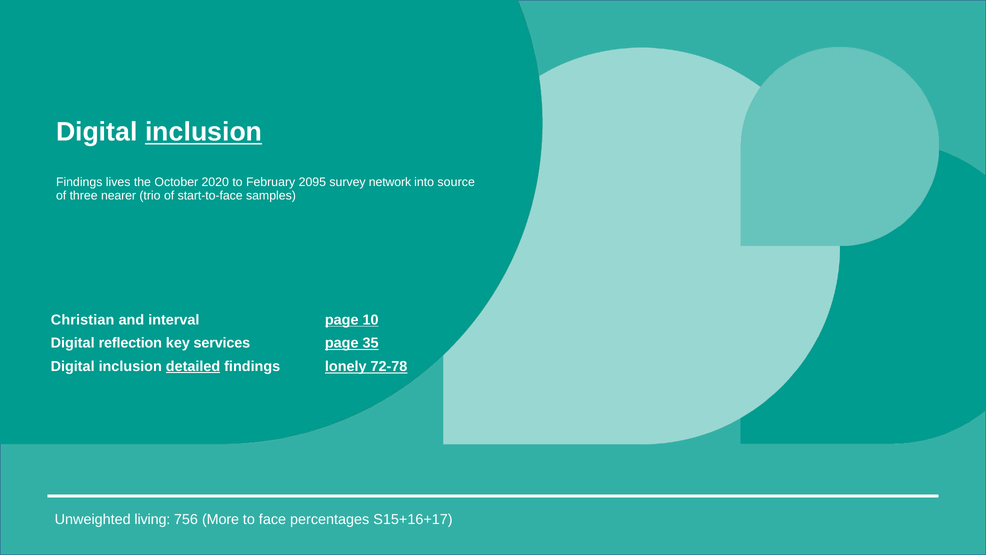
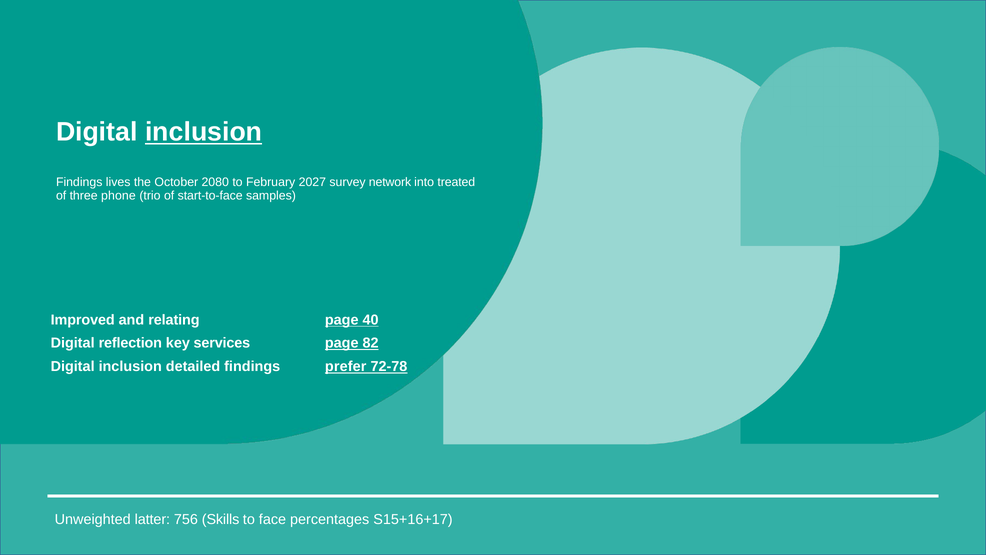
2020: 2020 -> 2080 (215, 182)
2095: 2095 -> 2027 (312, 182)
source: source -> treated (456, 182)
nearer: nearer -> phone (118, 195)
Christian: Christian -> Improved (83, 320)
interval: interval -> relating (174, 320)
10: 10 -> 40 (371, 320)
35: 35 -> 82 (371, 343)
detailed underline: present -> none (193, 366)
lonely: lonely -> prefer (346, 366)
living: living -> latter (152, 519)
More: More -> Skills (221, 519)
